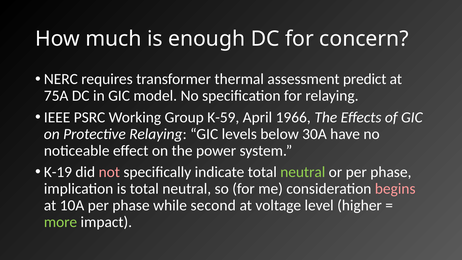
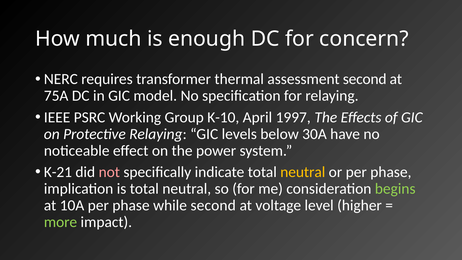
assessment predict: predict -> second (365, 79)
K-59: K-59 -> K-10 (223, 117)
1966: 1966 -> 1997 (293, 117)
K-19: K-19 -> K-21 (58, 172)
neutral colour: light green -> yellow (303, 172)
begins colour: pink -> light green (395, 189)
